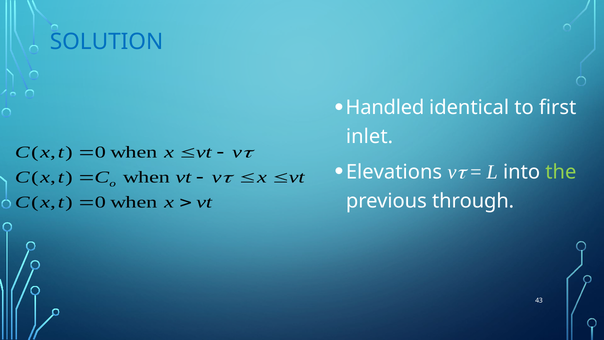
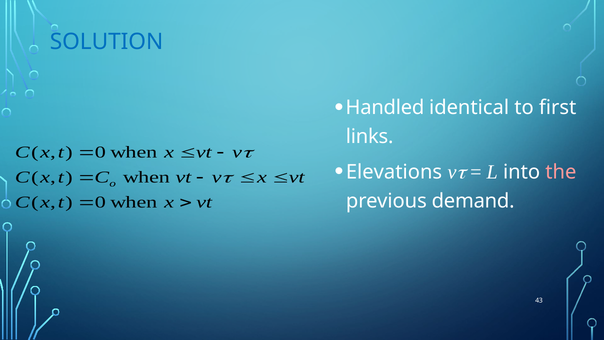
inlet: inlet -> links (370, 137)
the colour: light green -> pink (561, 172)
through: through -> demand (473, 201)
